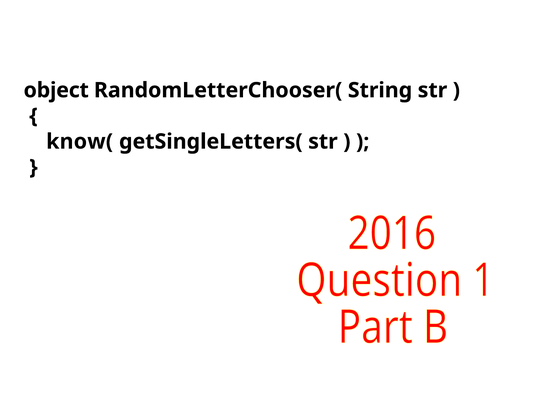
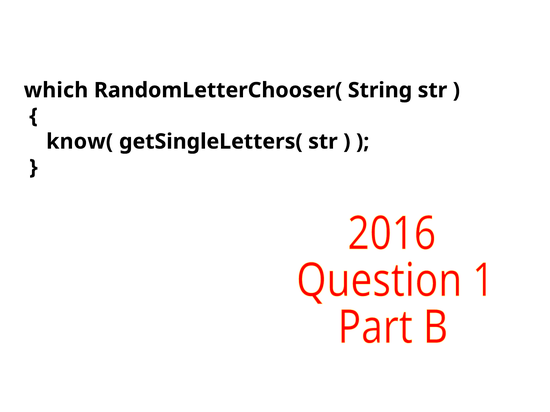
object: object -> which (56, 90)
